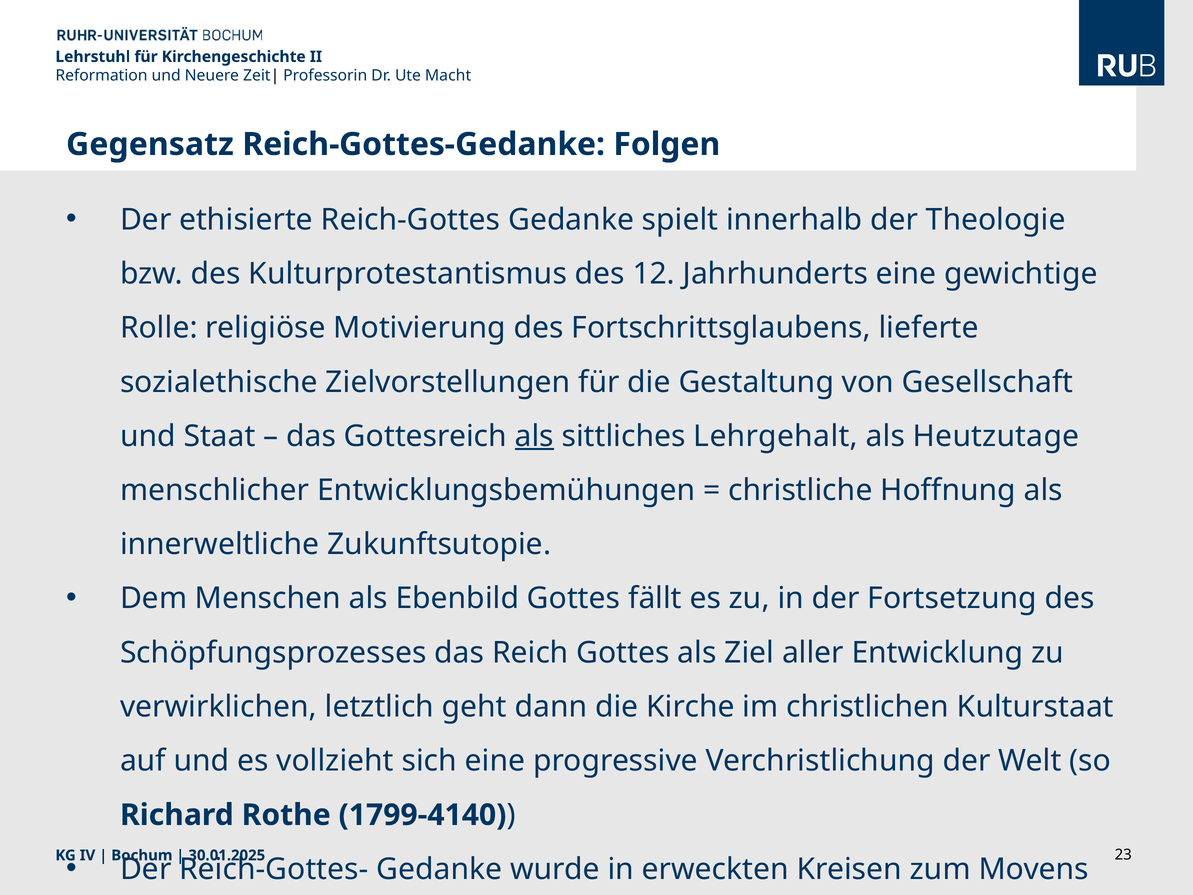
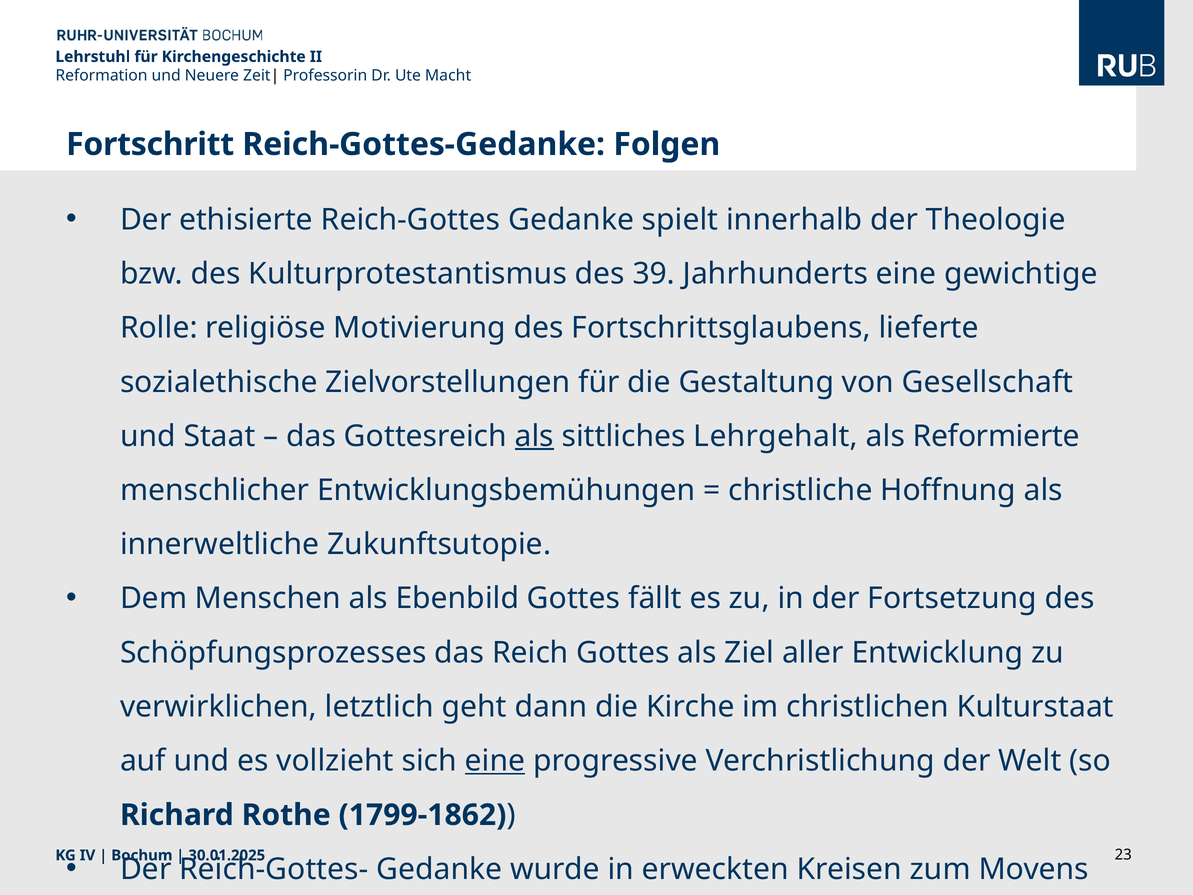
Gegensatz: Gegensatz -> Fortschritt (150, 144)
12: 12 -> 39 (654, 274)
Heutzutage: Heutzutage -> Reformierte (996, 436)
eine underline: none -> present (495, 761)
1799-4140: 1799-4140 -> 1799-1862 (422, 815)
